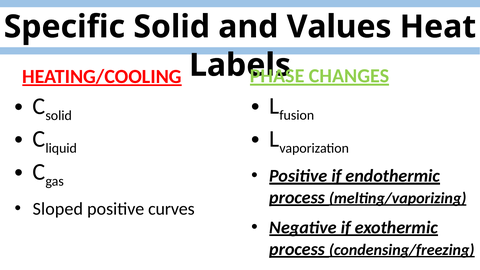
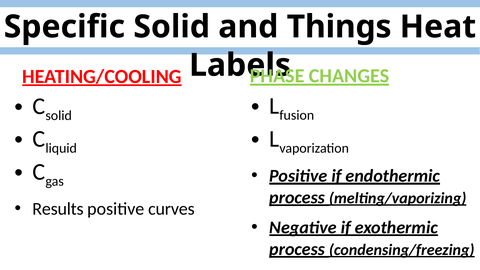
Values: Values -> Things (339, 27)
Sloped: Sloped -> Results (58, 209)
